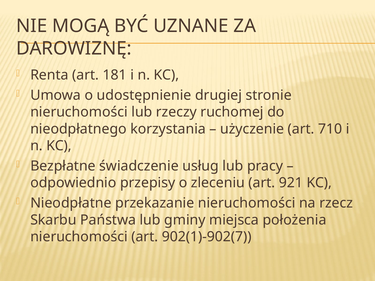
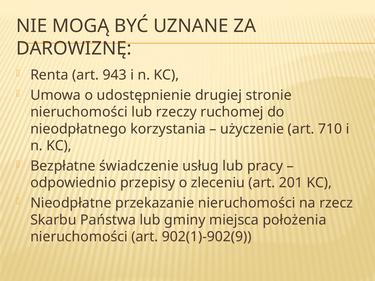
181: 181 -> 943 (115, 75)
921: 921 -> 201 (291, 183)
902(1)-902(7: 902(1)-902(7 -> 902(1)-902(9 (207, 237)
